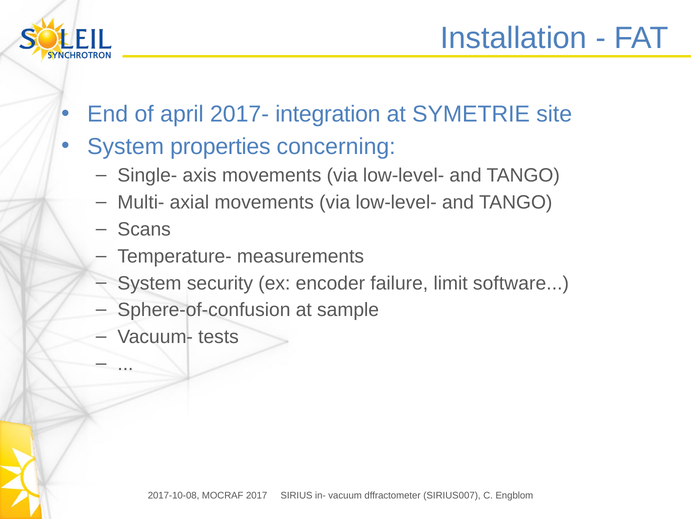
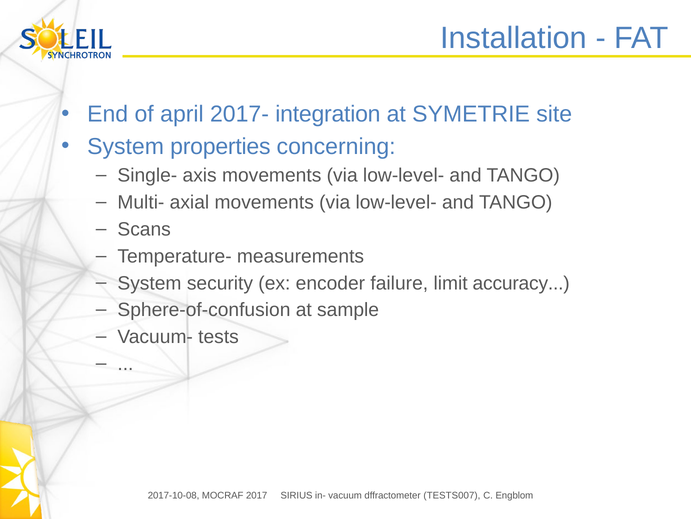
software: software -> accuracy (521, 283)
SIRIUS007: SIRIUS007 -> TESTS007 (452, 495)
